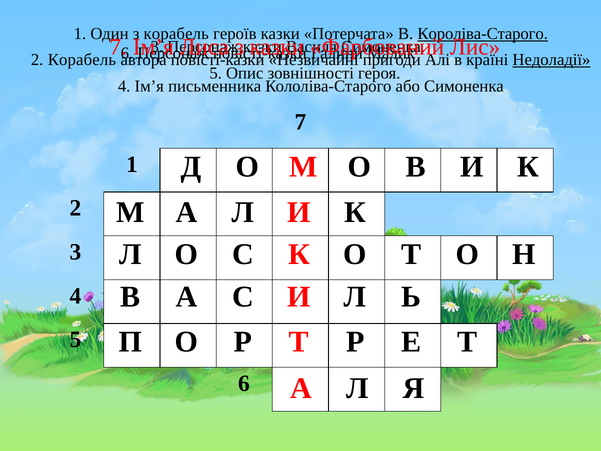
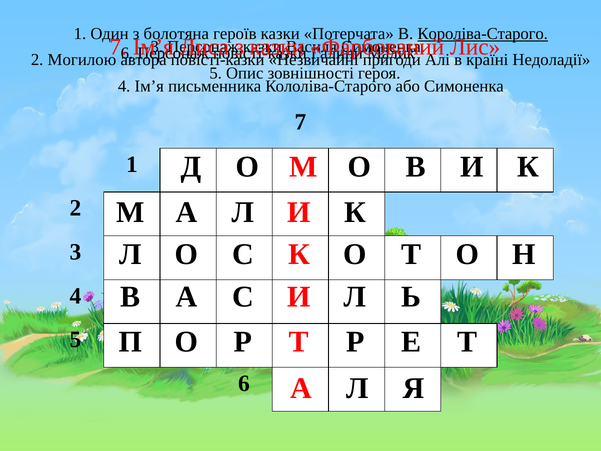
корабель: корабель -> болотяна (176, 34)
2 Корабель: Корабель -> Могилою (82, 60)
Недоладії underline: present -> none (551, 60)
